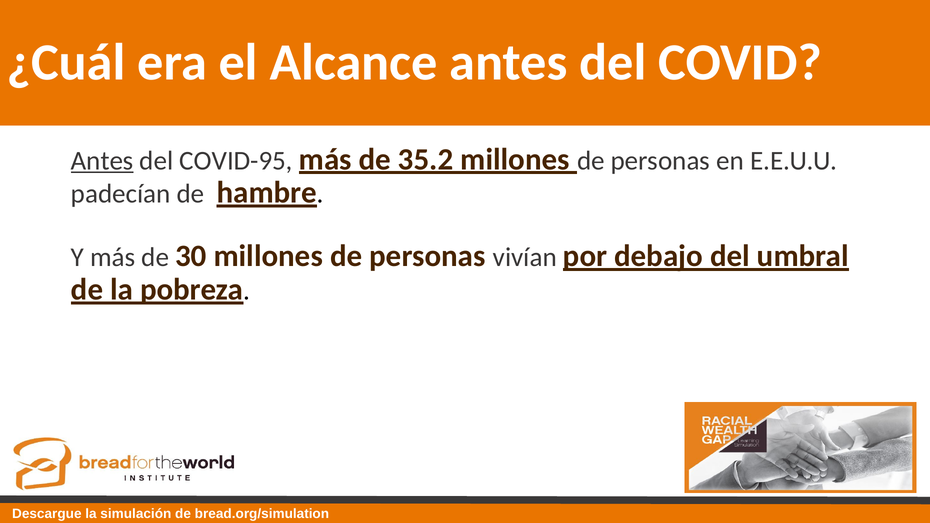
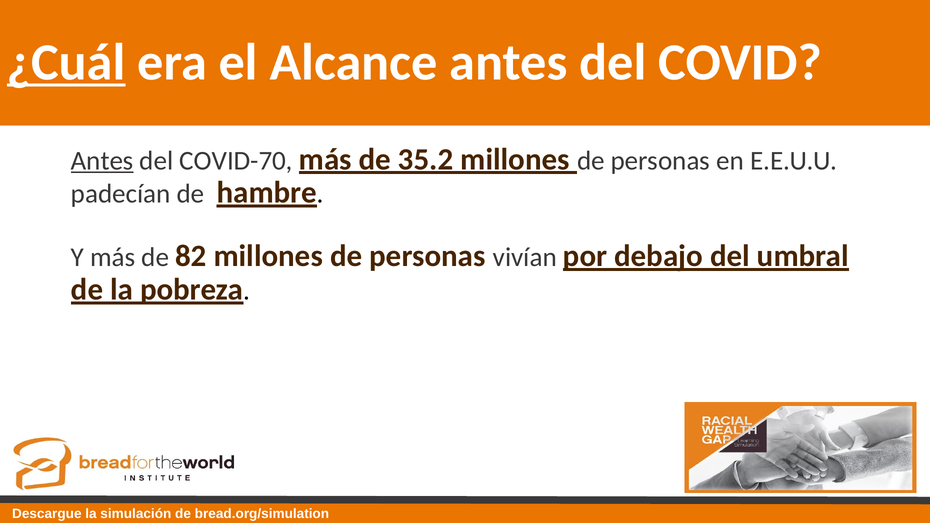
¿Cuál underline: none -> present (66, 62)
COVID-95: COVID-95 -> COVID-70 (236, 161)
30: 30 -> 82 (191, 256)
